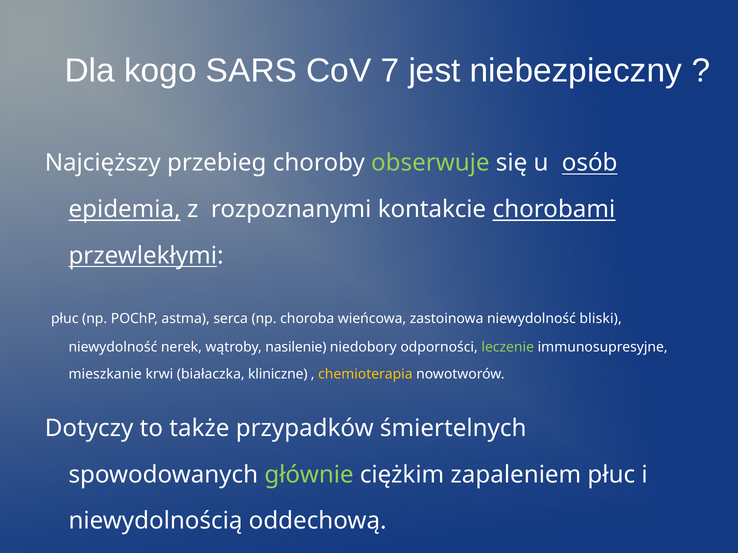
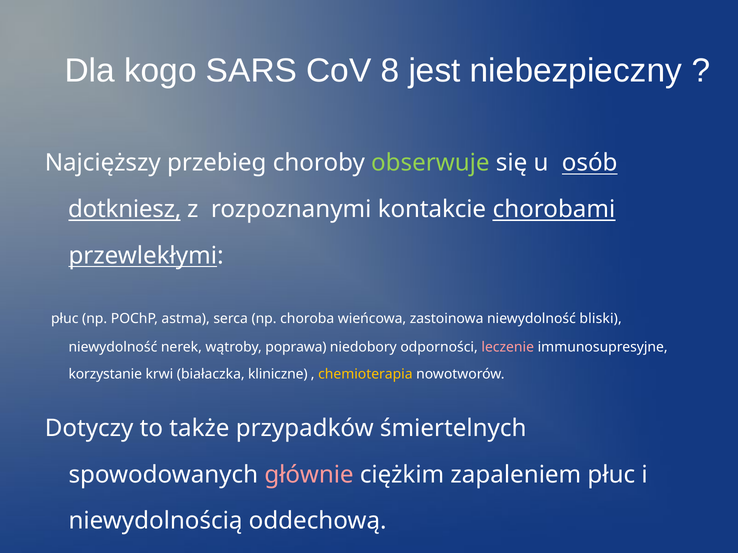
7: 7 -> 8 (390, 71)
epidemia: epidemia -> dotkniesz (125, 209)
nasilenie: nasilenie -> poprawa (296, 348)
leczenie colour: light green -> pink (508, 348)
mieszkanie: mieszkanie -> korzystanie (105, 374)
głównie colour: light green -> pink (309, 475)
